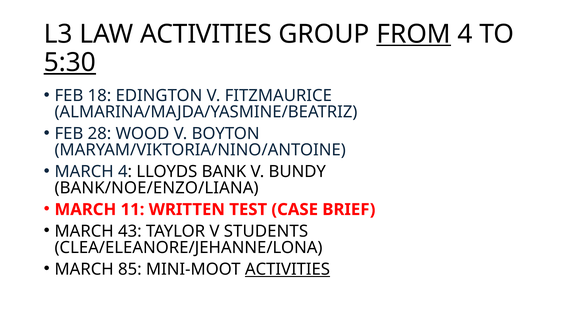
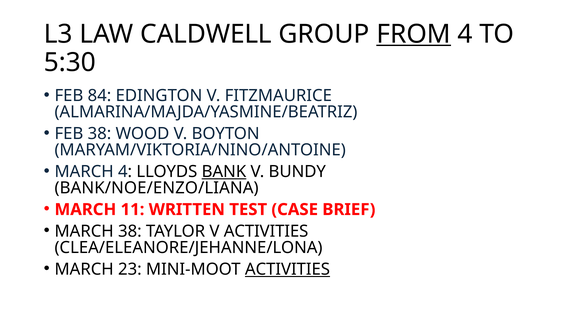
LAW ACTIVITIES: ACTIVITIES -> CALDWELL (206, 34)
5:30 underline: present -> none (70, 62)
18: 18 -> 84 (99, 96)
FEB 28: 28 -> 38 (99, 134)
BANK underline: none -> present (224, 172)
MARCH 43: 43 -> 38 (130, 231)
V STUDENTS: STUDENTS -> ACTIVITIES (266, 231)
85: 85 -> 23 (130, 269)
